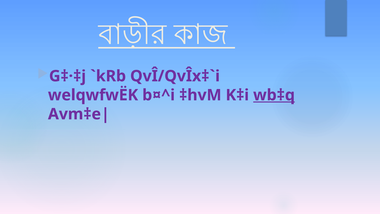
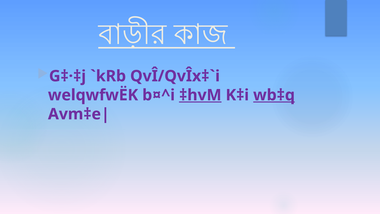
‡hvM underline: none -> present (200, 95)
